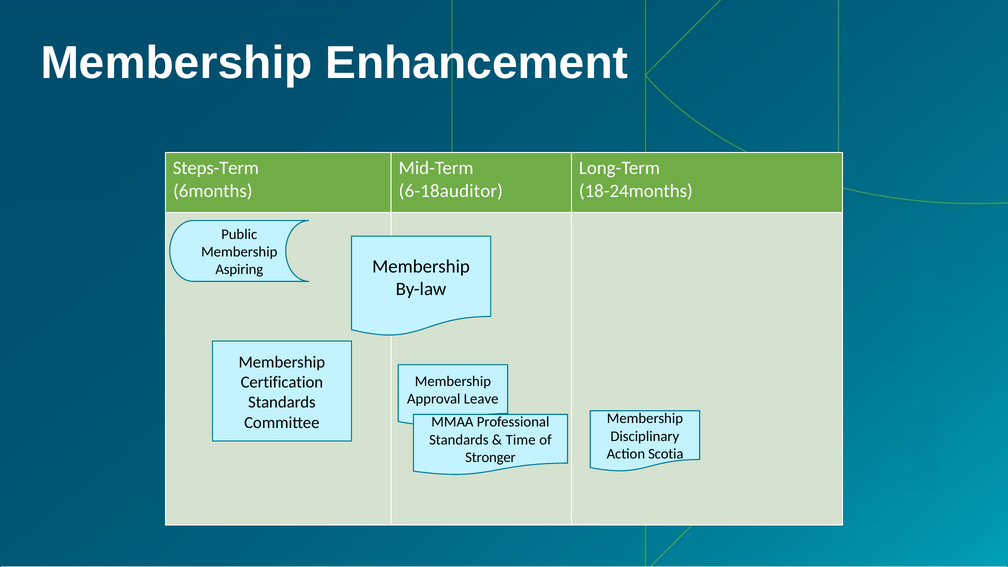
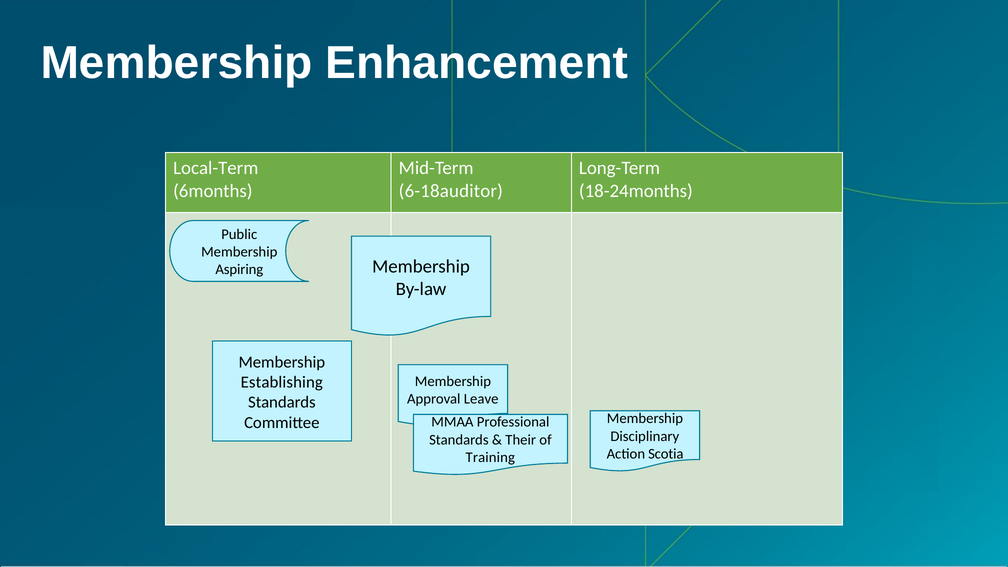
Steps-Term: Steps-Term -> Local-Term (216, 168)
Certification: Certification -> Establishing (282, 382)
Time: Time -> Their (521, 440)
Stronger: Stronger -> Training (490, 457)
